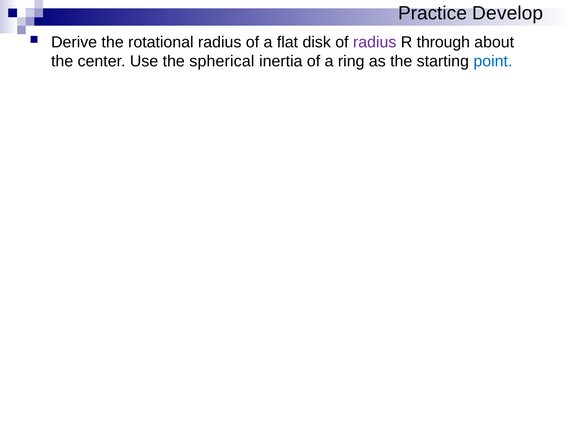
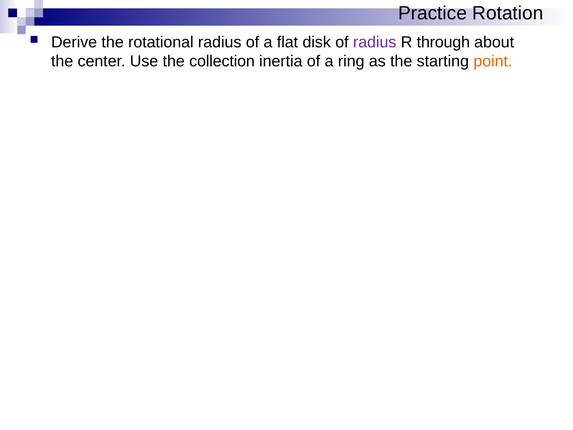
Develop: Develop -> Rotation (508, 13)
spherical: spherical -> collection (222, 61)
point colour: blue -> orange (493, 61)
